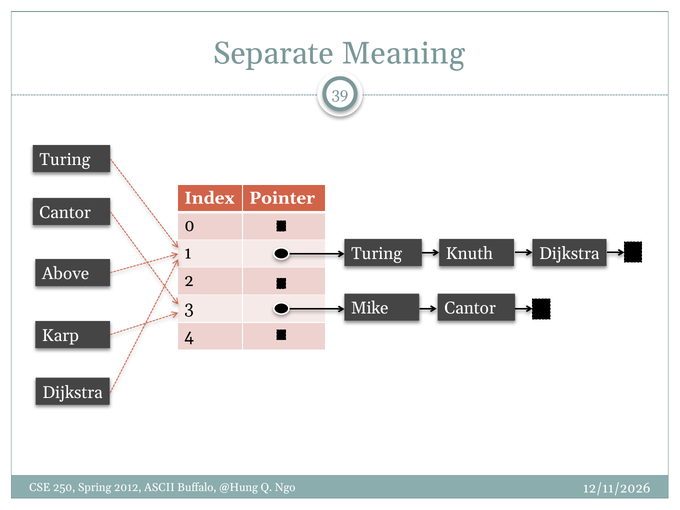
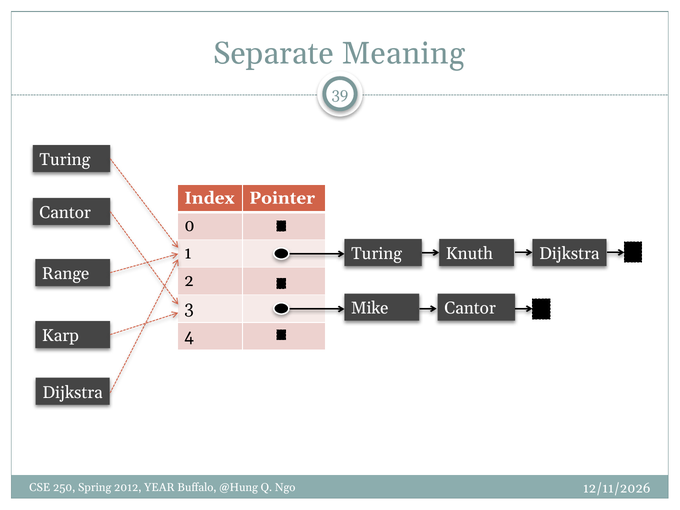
Above: Above -> Range (66, 274)
ASCII: ASCII -> YEAR (159, 488)
